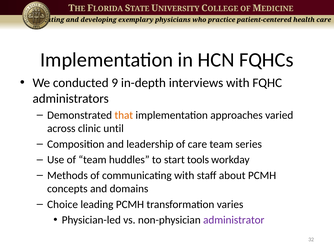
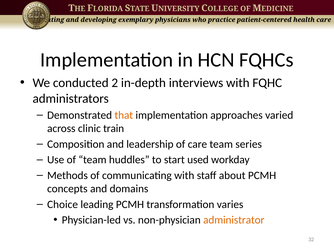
9: 9 -> 2 (115, 83)
until: until -> train (114, 128)
tools: tools -> used (198, 159)
administrator colour: purple -> orange (234, 220)
